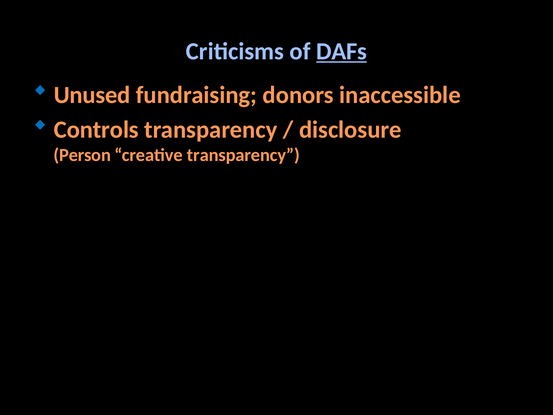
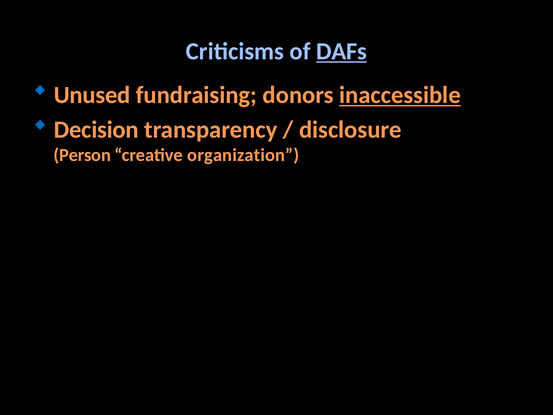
inaccessible underline: none -> present (400, 95)
Controls: Controls -> Decision (96, 129)
creative transparency: transparency -> organization (243, 155)
